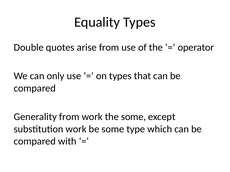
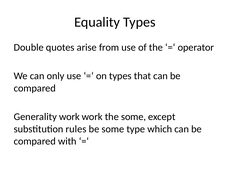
Generality from: from -> work (69, 117)
substitution work: work -> rules (76, 129)
